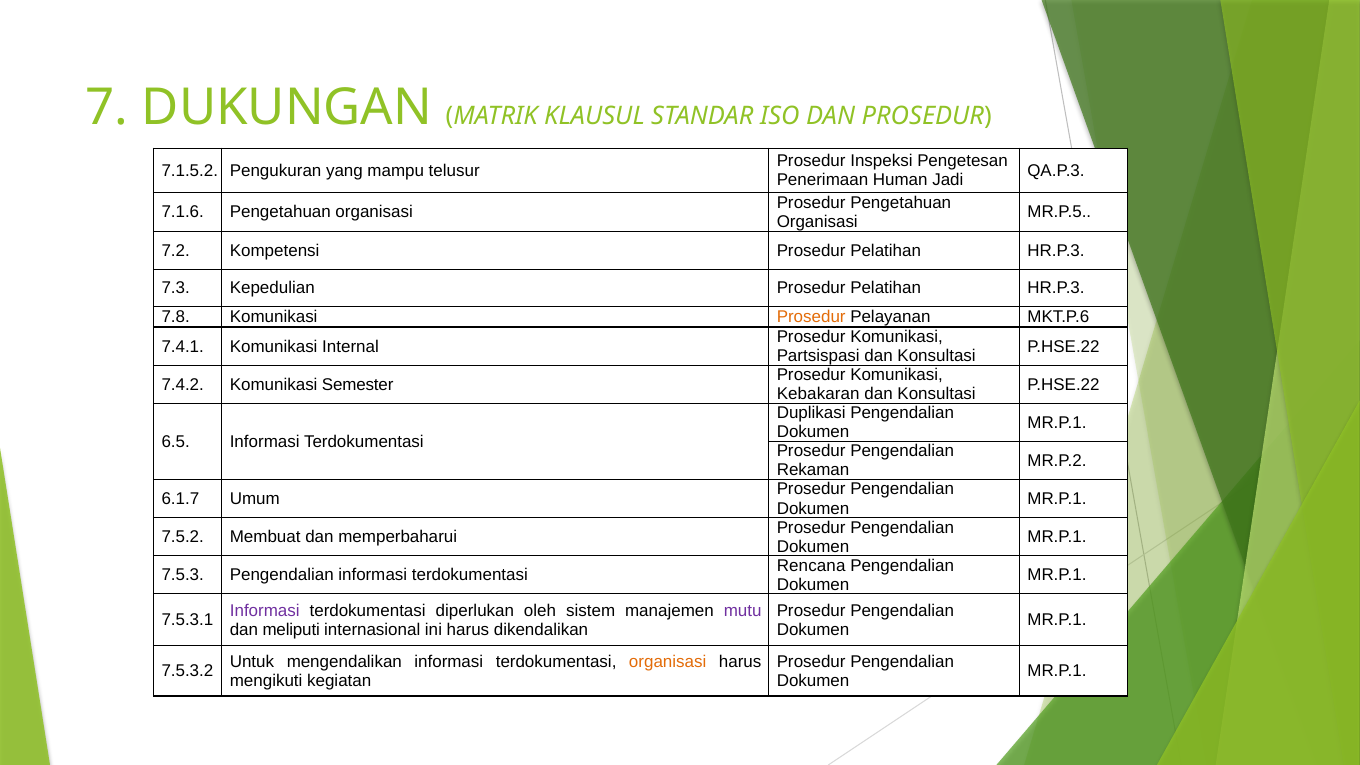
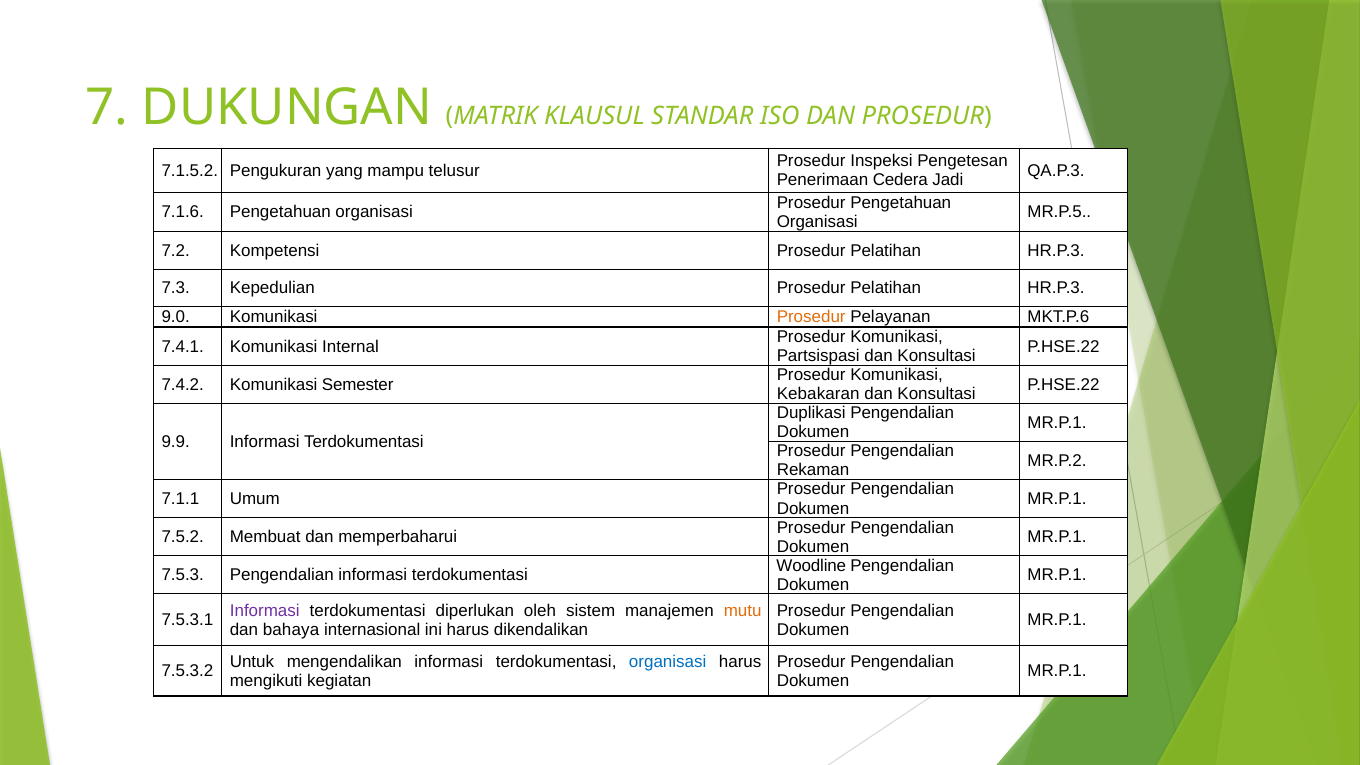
Human: Human -> Cedera (900, 180)
7.8: 7.8 -> 9.0 (176, 317)
6.5: 6.5 -> 9.9 (176, 442)
6.1.7: 6.1.7 -> 7.1.1 (180, 499)
Rencana: Rencana -> Woodline (811, 566)
mutu colour: purple -> orange (743, 611)
meliputi: meliputi -> bahaya (291, 630)
organisasi colour: orange -> blue (668, 662)
